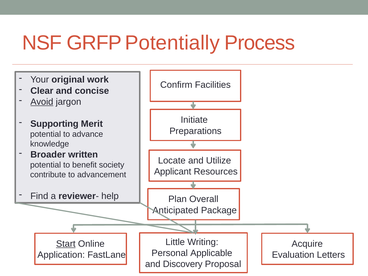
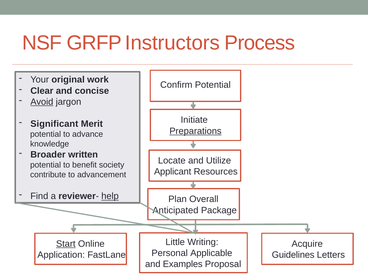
Potentially: Potentially -> Instructors (172, 43)
Confirm Facilities: Facilities -> Potential (213, 85)
Supporting: Supporting -> Significant (54, 124)
Preparations underline: none -> present (195, 131)
help underline: none -> present (110, 196)
Evaluation: Evaluation -> Guidelines (293, 255)
Discovery: Discovery -> Examples (183, 264)
